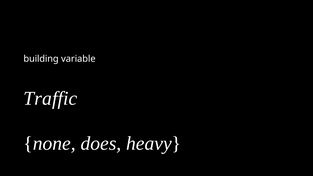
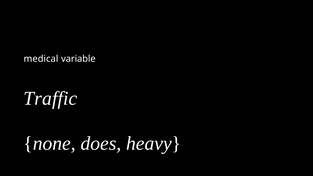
building: building -> medical (41, 59)
